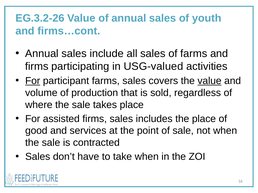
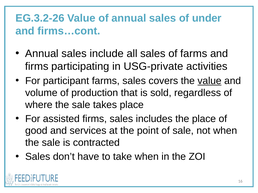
youth: youth -> under (207, 18)
USG-valued: USG-valued -> USG-private (153, 67)
For underline: present -> none (33, 81)
